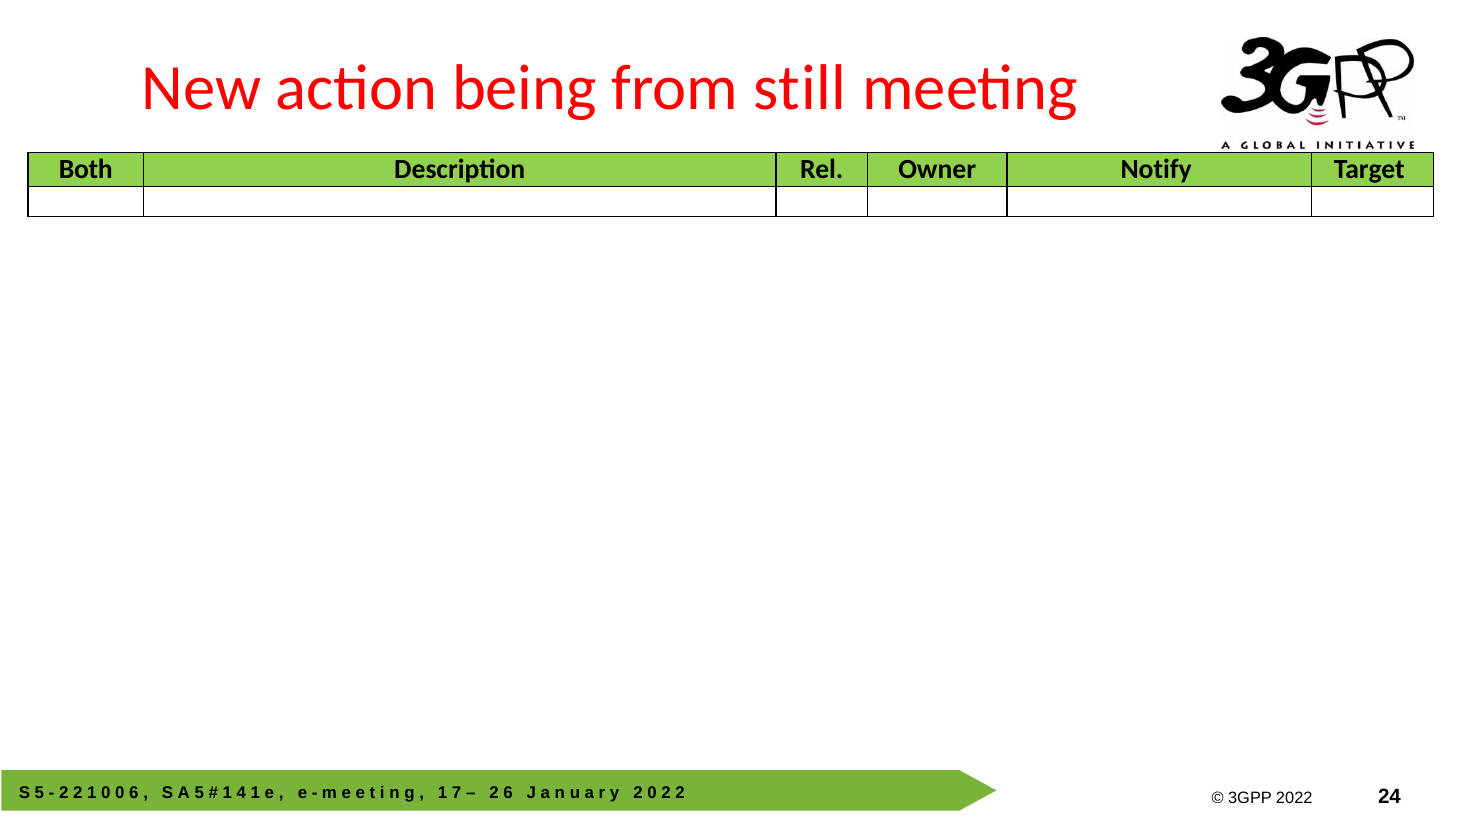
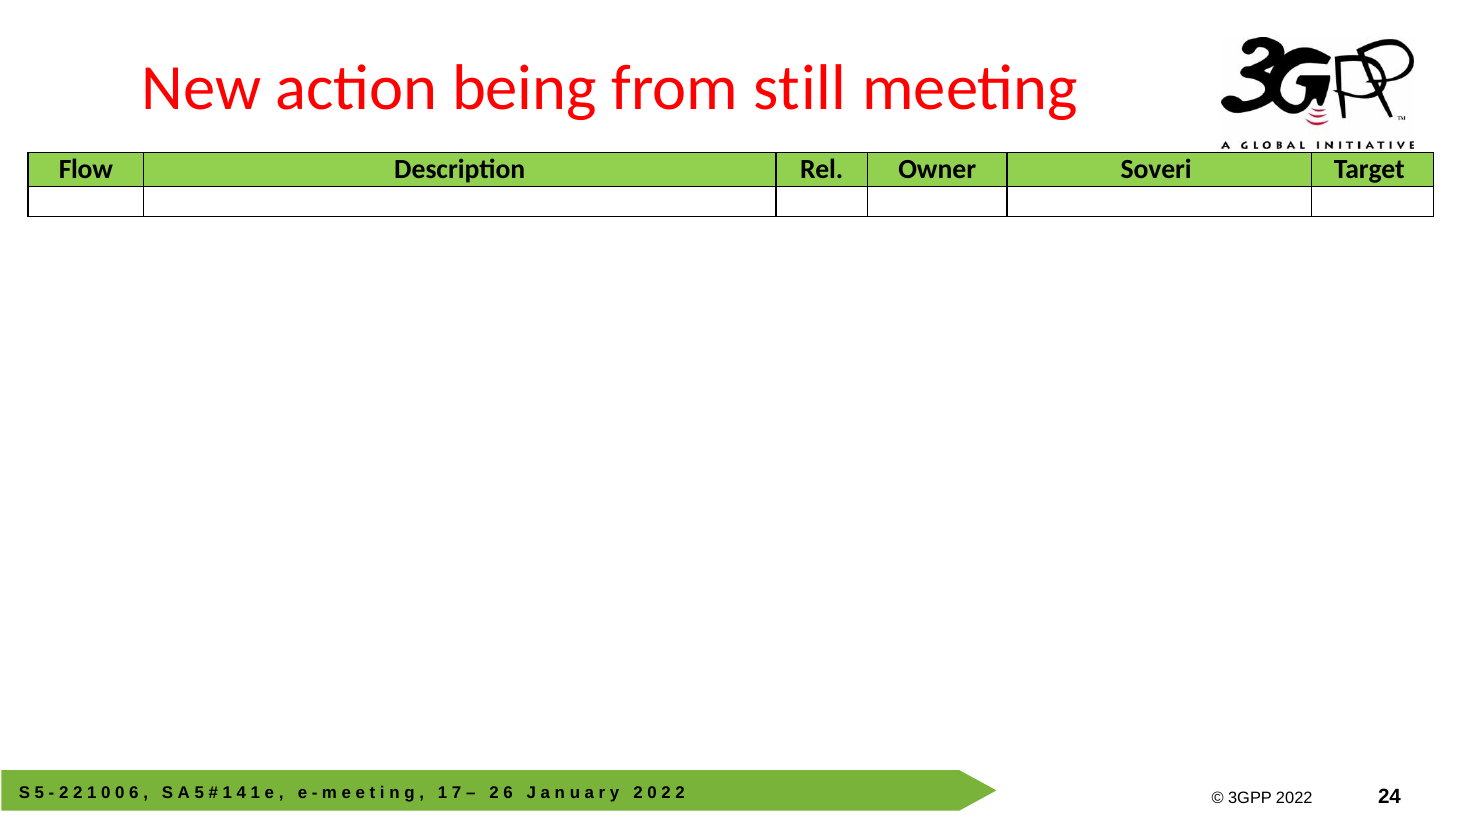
Both: Both -> Flow (86, 170)
Notify: Notify -> Soveri (1156, 170)
